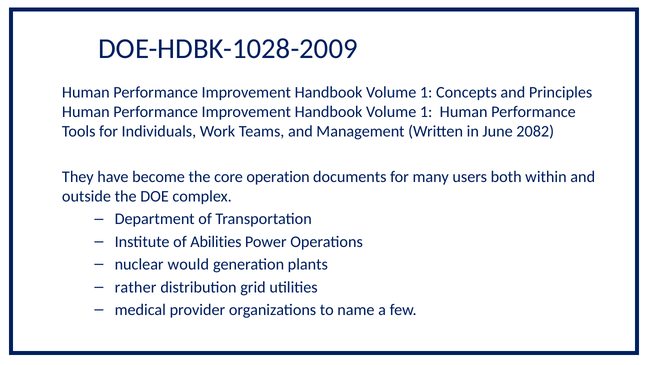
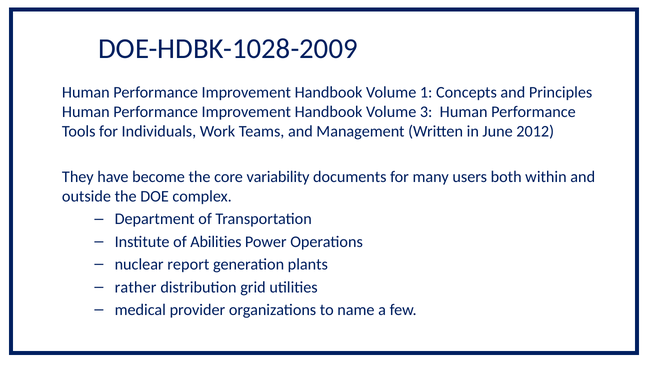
1: 1 -> 3 (426, 112)
2082: 2082 -> 2012 (535, 131)
operation: operation -> variability (278, 177)
would: would -> report (188, 264)
